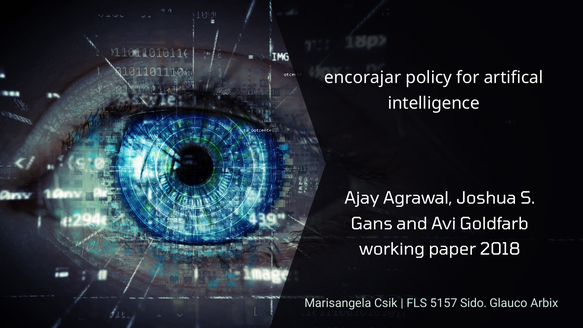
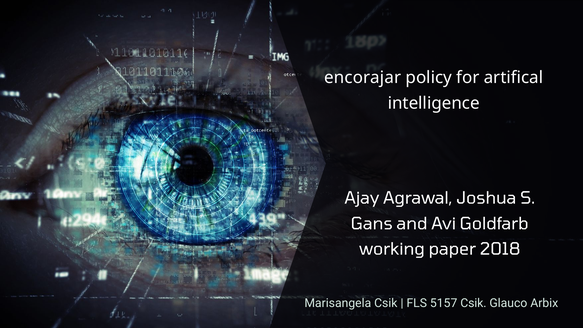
5157 Sido: Sido -> Csik (473, 303)
